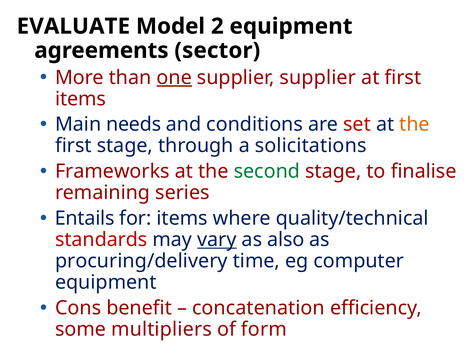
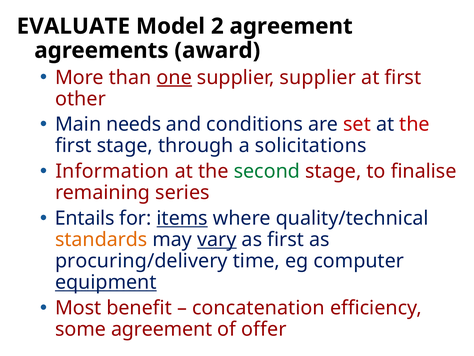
2 equipment: equipment -> agreement (291, 26)
sector: sector -> award (217, 50)
items: items -> other (80, 99)
the colour: orange -> red (415, 124)
Frameworks: Frameworks -> Information (112, 171)
items underline: none -> present (182, 218)
standards colour: red -> orange (101, 239)
as also: also -> first (286, 239)
equipment underline: none -> present (106, 282)
Cons: Cons -> Most (78, 308)
some multipliers: multipliers -> agreement (162, 329)
form: form -> offer (264, 329)
